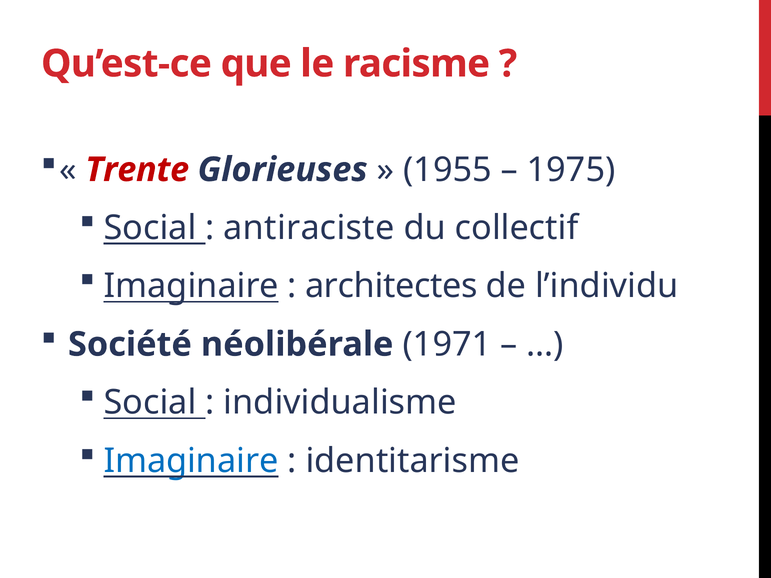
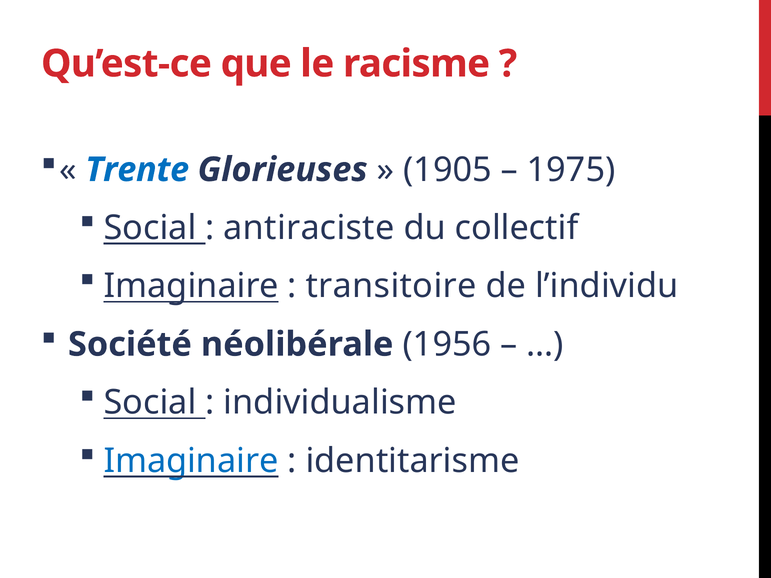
Trente colour: red -> blue (137, 170)
1955: 1955 -> 1905 (447, 170)
architectes: architectes -> transitoire (391, 286)
1971: 1971 -> 1956 (447, 345)
